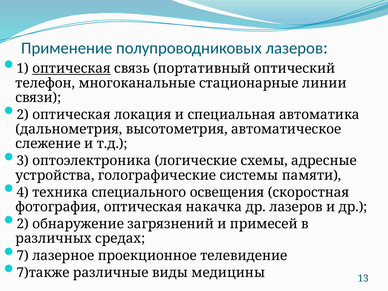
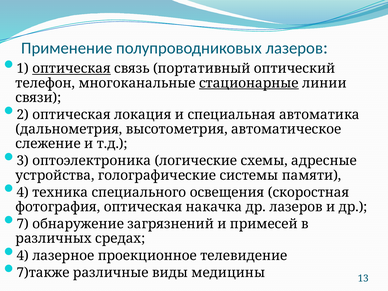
стационарные underline: none -> present (249, 83)
2: 2 -> 7 (23, 224)
7: 7 -> 4 (23, 256)
